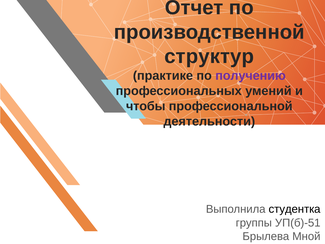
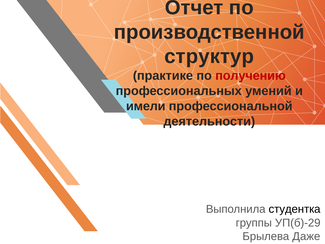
получению colour: purple -> red (250, 76)
чтобы: чтобы -> имели (146, 106)
УП(б)-51: УП(б)-51 -> УП(б)-29 (298, 223)
Мной: Мной -> Даже (306, 236)
